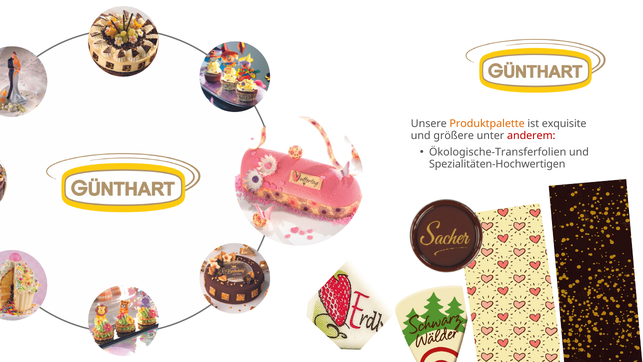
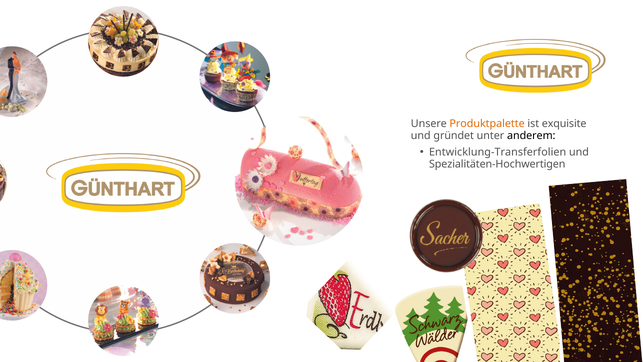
größere: größere -> gründet (454, 135)
anderem colour: red -> black (531, 135)
Ökologische-Transferfolien: Ökologische-Transferfolien -> Entwicklung-Transferfolien (498, 152)
